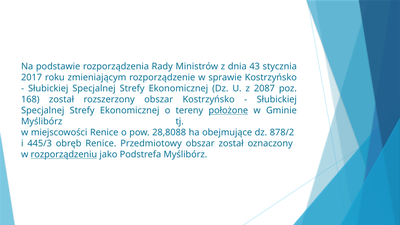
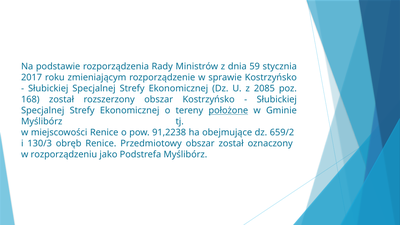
43: 43 -> 59 (255, 67)
2087: 2087 -> 2085 (264, 89)
28,8088: 28,8088 -> 91,2238 (169, 133)
878/2: 878/2 -> 659/2 (282, 133)
445/3: 445/3 -> 130/3 (40, 144)
rozporządzeniu underline: present -> none (64, 155)
